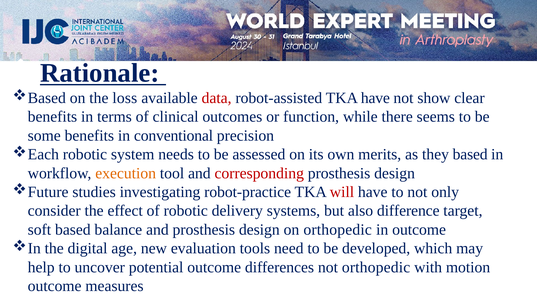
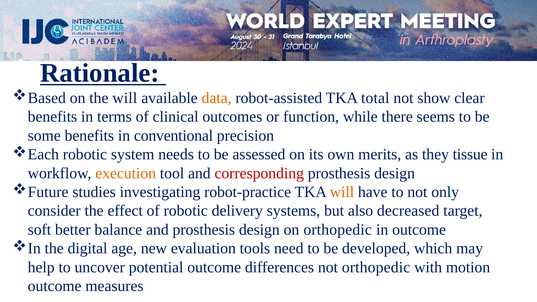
the loss: loss -> will (125, 98)
data colour: red -> orange (217, 98)
TKA have: have -> total (375, 98)
they based: based -> tissue (470, 154)
will colour: red -> orange (342, 192)
difference: difference -> decreased (408, 211)
soft based: based -> better (73, 230)
